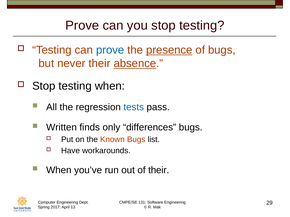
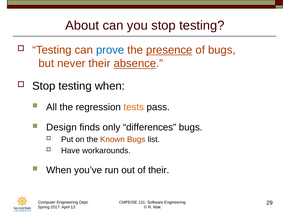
Prove: Prove -> About (82, 26)
tests colour: blue -> orange (134, 107)
Written: Written -> Design (61, 128)
